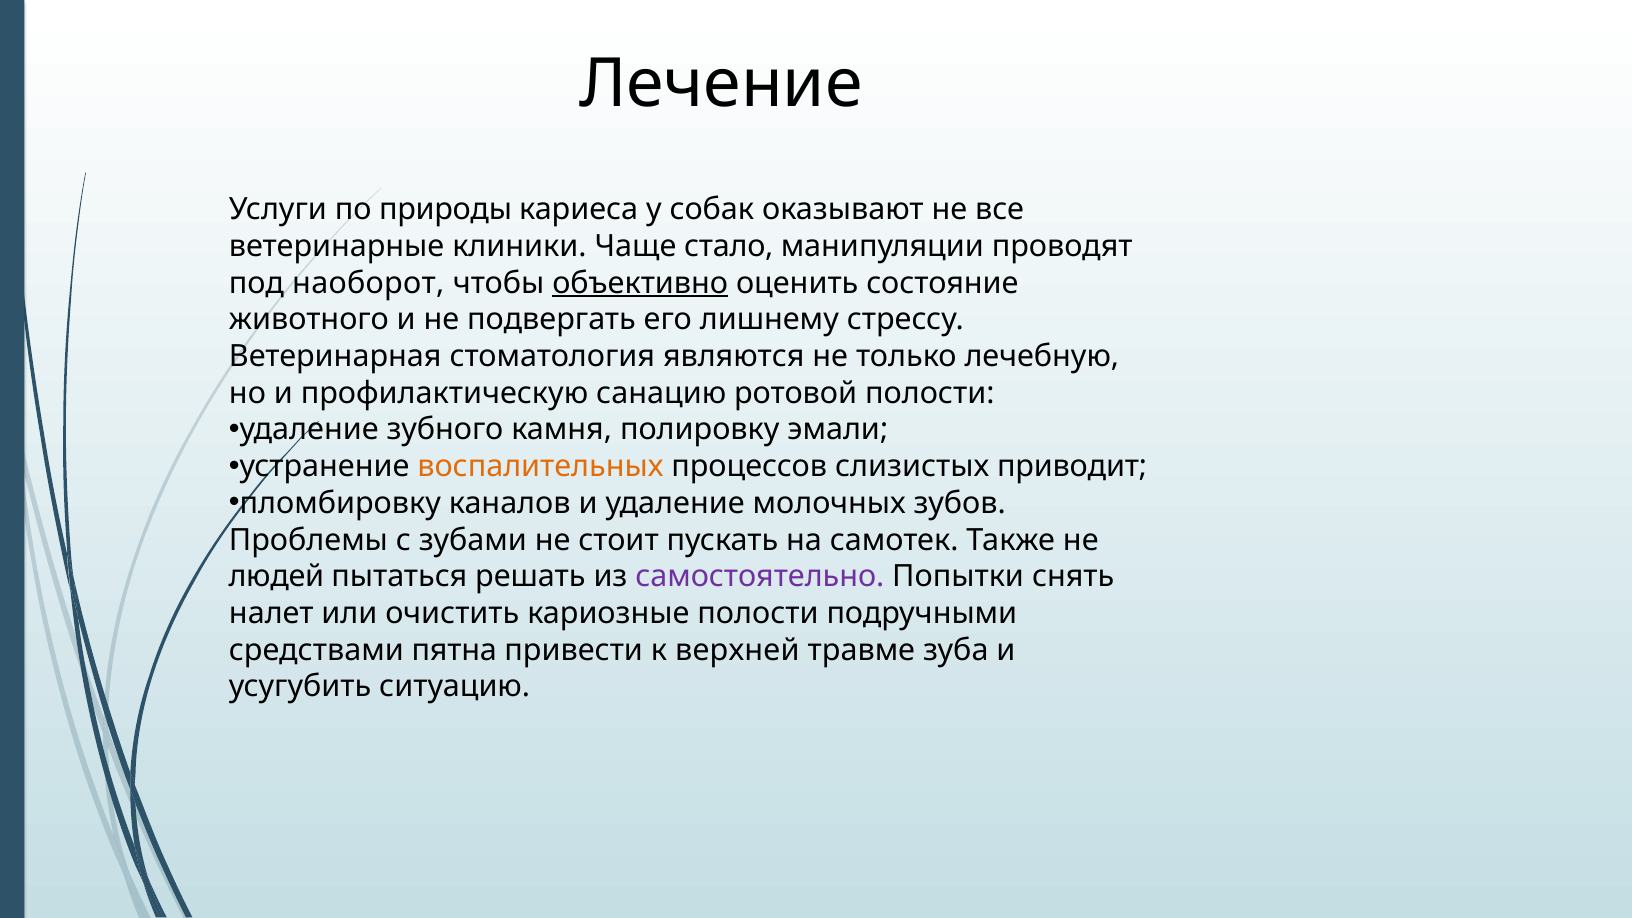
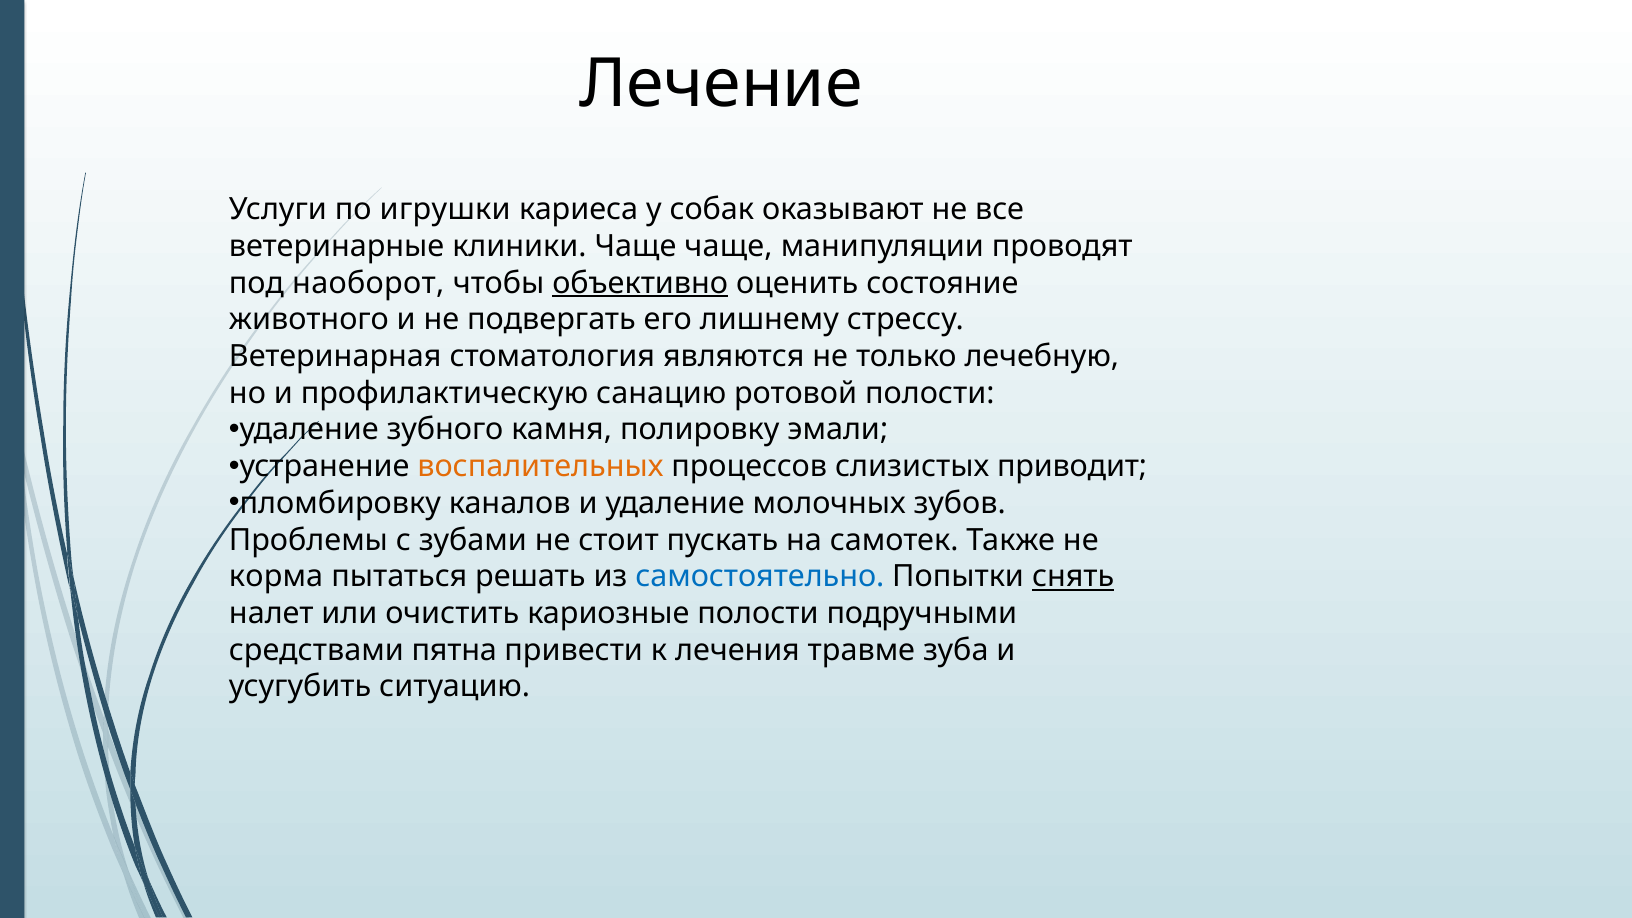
природы: природы -> игрушки (445, 210)
Чаще стало: стало -> чаще (729, 246)
людей: людей -> корма (276, 577)
самостоятельно colour: purple -> blue (760, 577)
снять underline: none -> present (1073, 577)
верхней: верхней -> лечения (737, 650)
